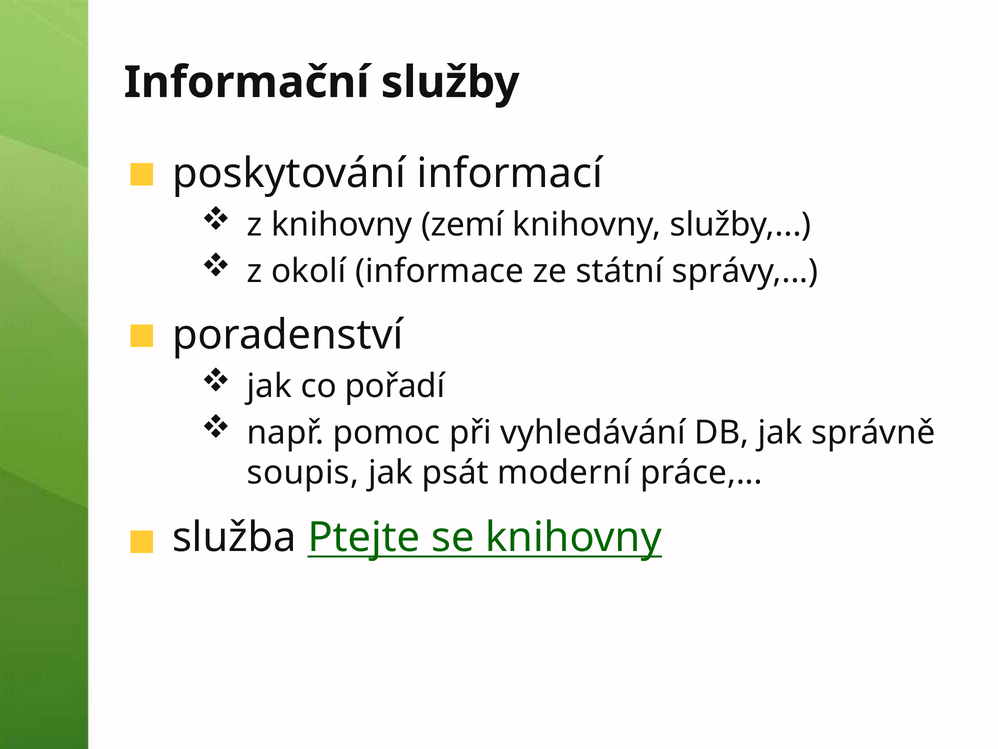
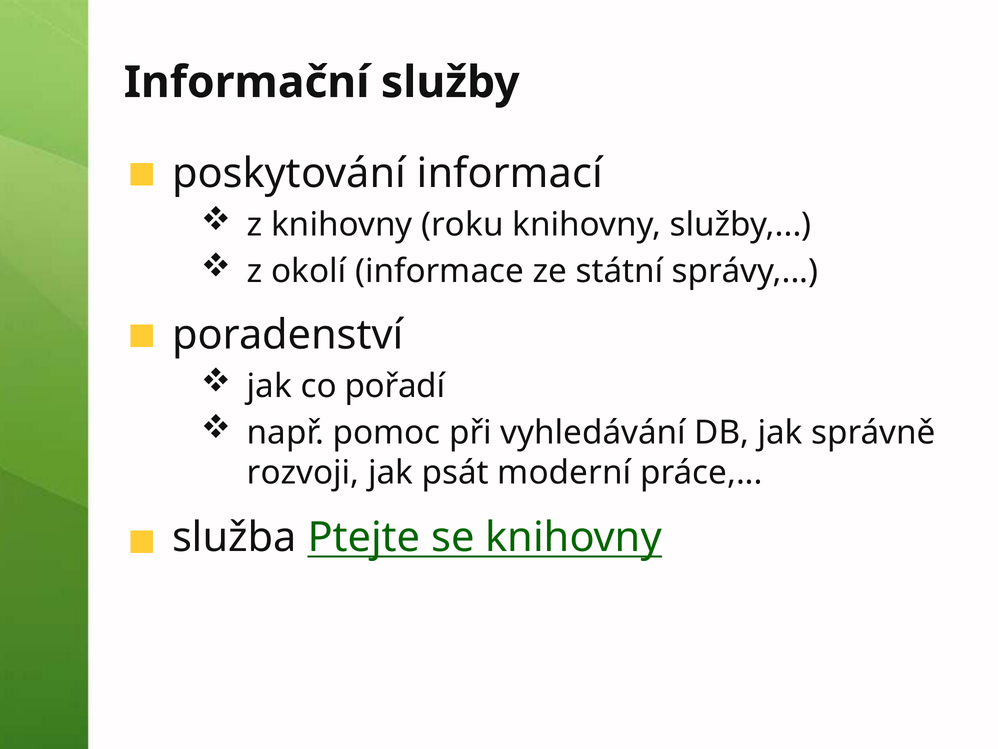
zemí: zemí -> roku (462, 224)
soupis: soupis -> rozvoji (303, 472)
